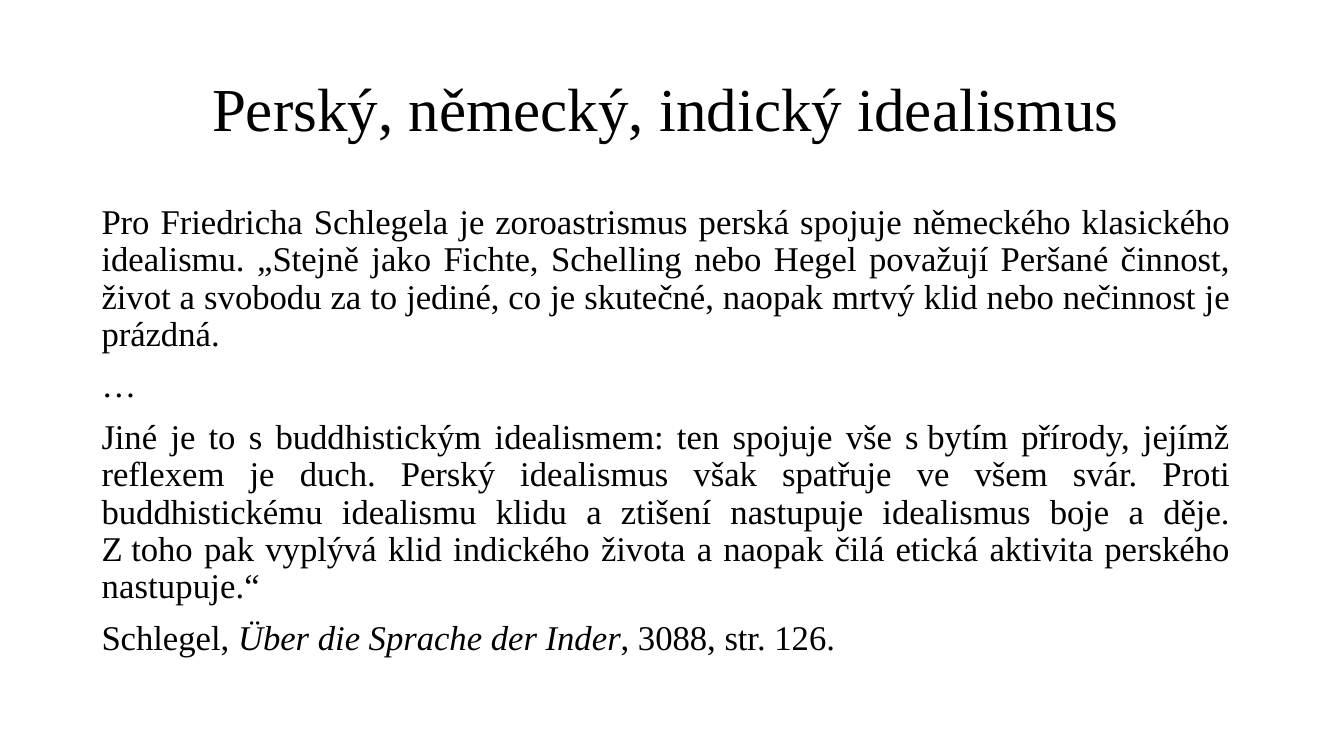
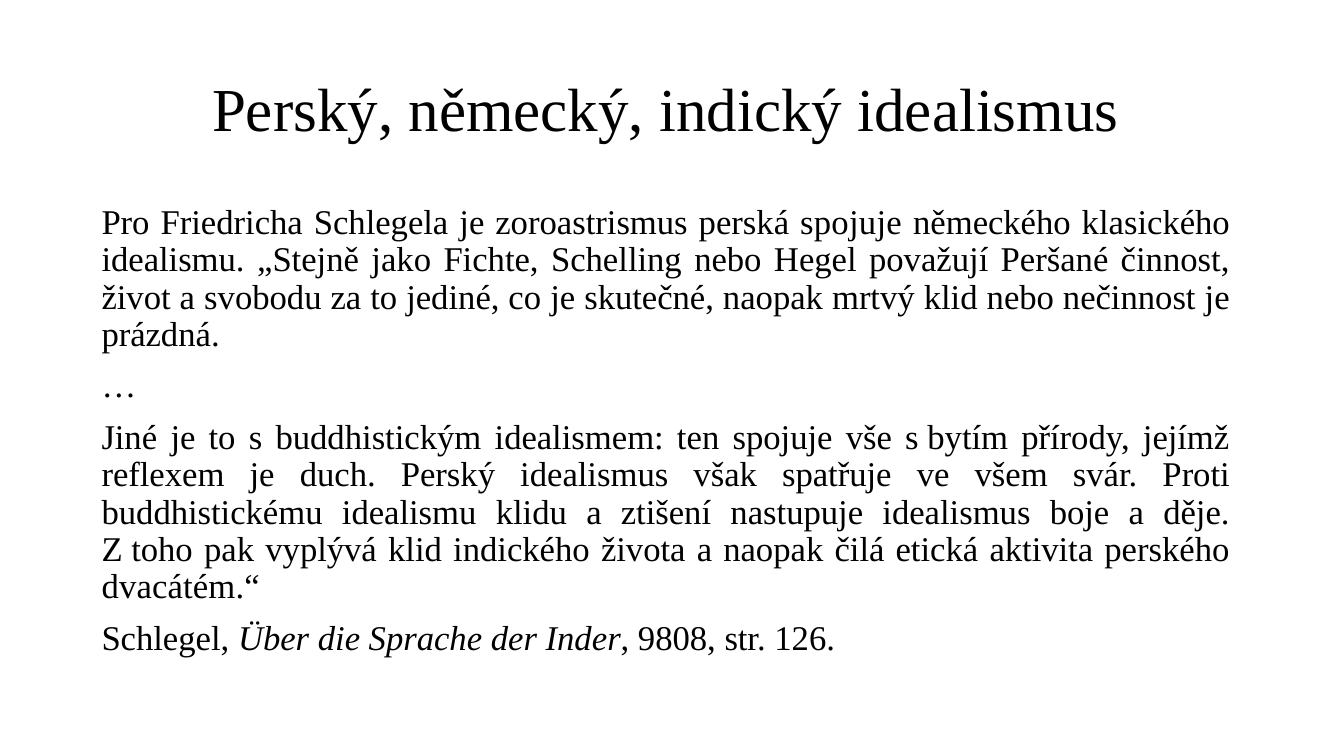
nastupuje.“: nastupuje.“ -> dvacátém.“ (181, 588)
3088: 3088 -> 9808 (677, 639)
